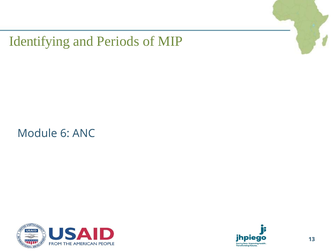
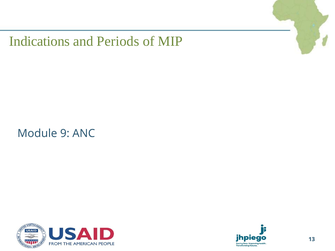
Identifying: Identifying -> Indications (39, 41)
6: 6 -> 9 (65, 134)
